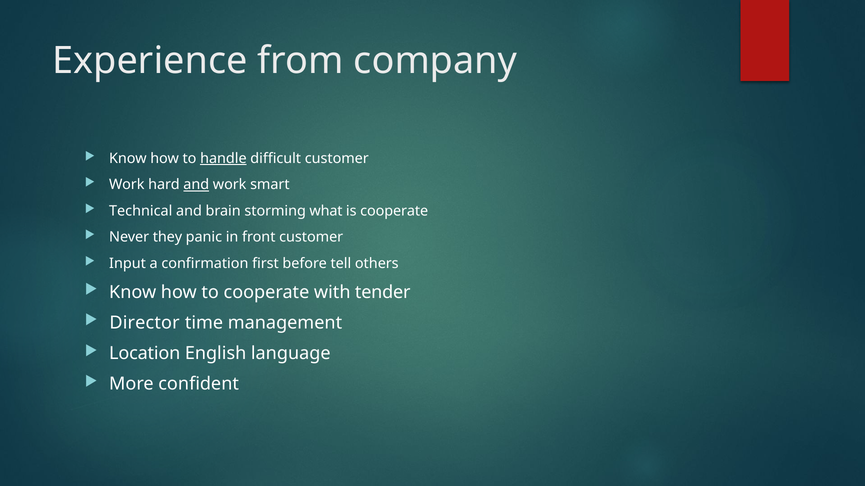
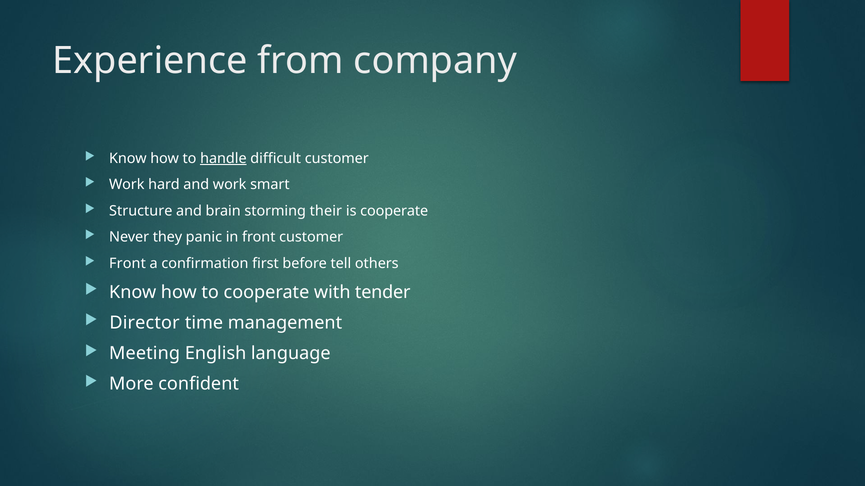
and underline: present -> none (196, 185)
Technical: Technical -> Structure (141, 211)
what: what -> their (326, 211)
Input: Input -> Front (127, 264)
Location: Location -> Meeting (145, 354)
